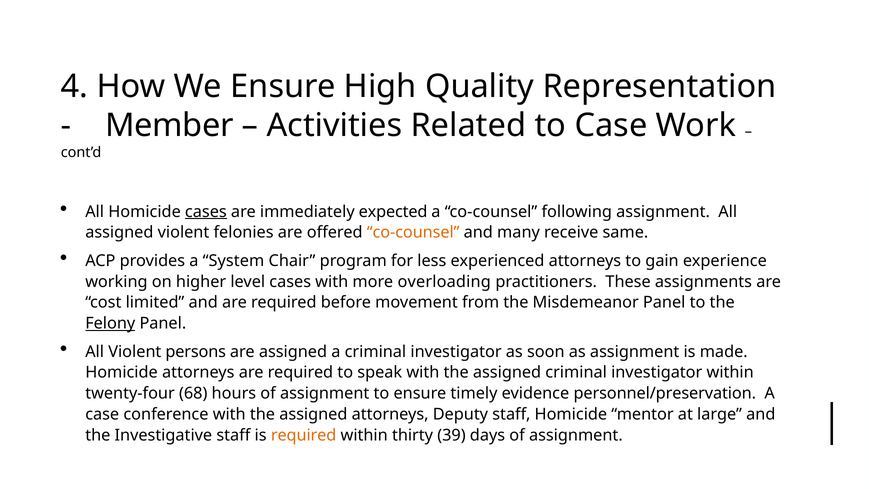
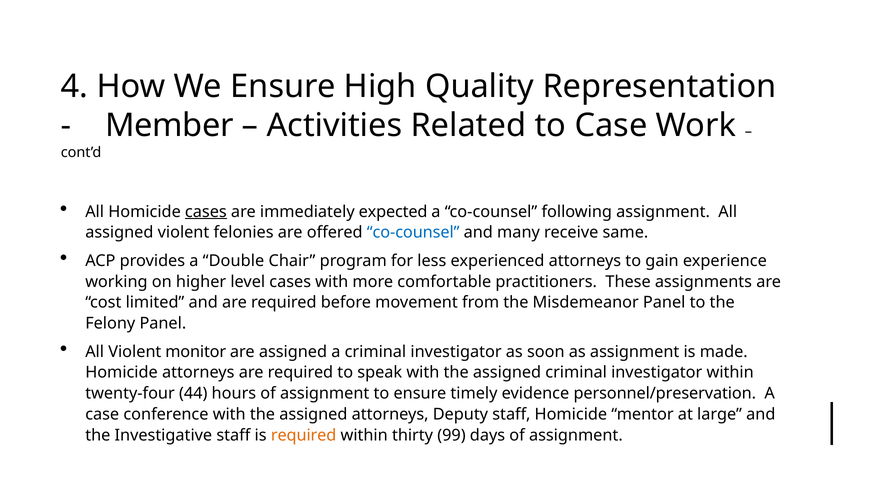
co-counsel colour: orange -> blue (413, 232)
System: System -> Double (233, 261)
overloading: overloading -> comfortable (444, 282)
Felony underline: present -> none (110, 323)
persons: persons -> monitor (196, 351)
68: 68 -> 44 (193, 393)
39: 39 -> 99 (451, 435)
